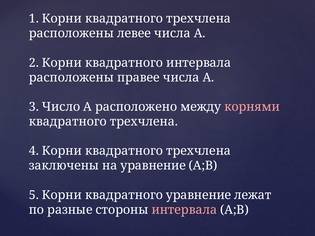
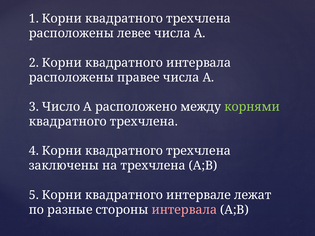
корнями colour: pink -> light green (252, 107)
на уравнение: уравнение -> трехчлена (153, 166)
квадратного уравнение: уравнение -> интервале (199, 195)
